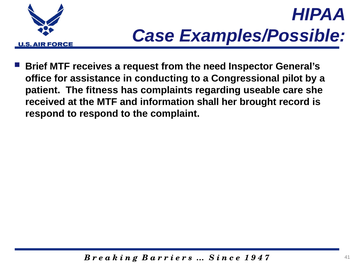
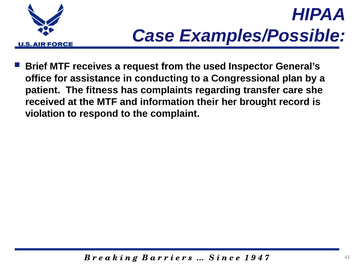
need: need -> used (215, 67)
pilot: pilot -> plan (292, 78)
useable: useable -> transfer (262, 90)
shall: shall -> their (208, 102)
respond: respond -> violation (45, 114)
